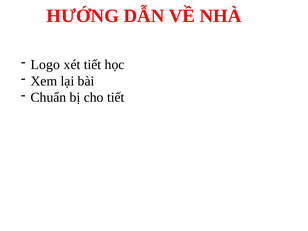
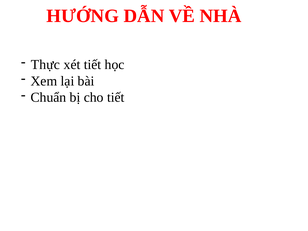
Logo: Logo -> Thực (45, 65)
